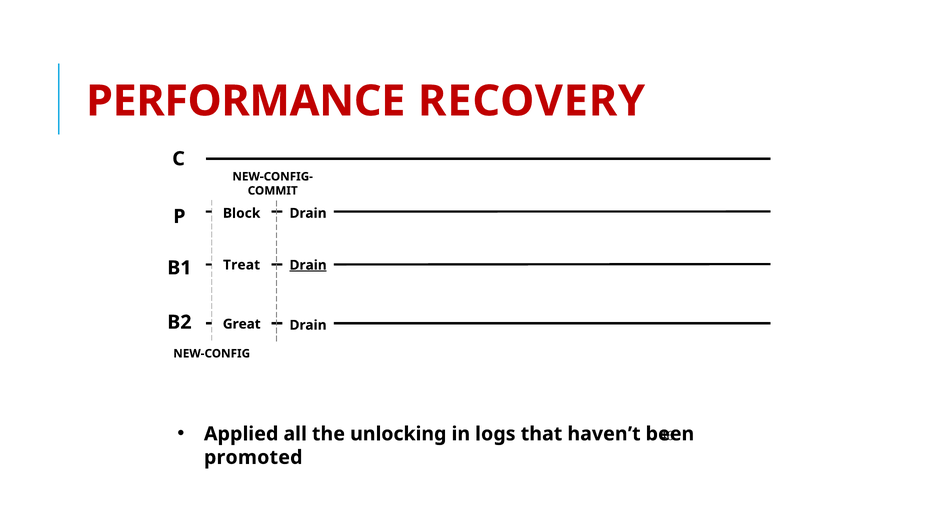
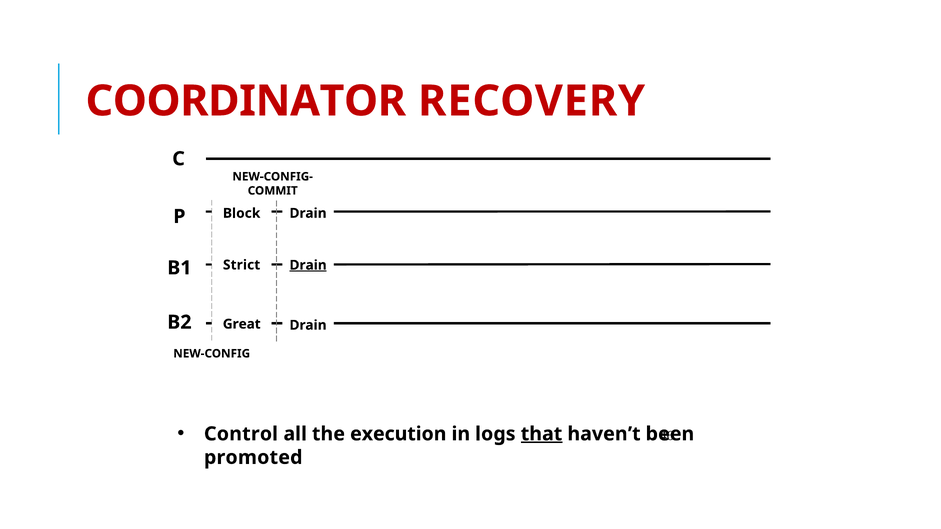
PERFORMANCE: PERFORMANCE -> COORDINATOR (246, 101)
Treat: Treat -> Strict (242, 265)
Applied: Applied -> Control (241, 434)
unlocking: unlocking -> execution (398, 434)
that underline: none -> present (542, 434)
